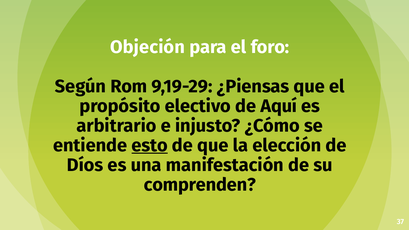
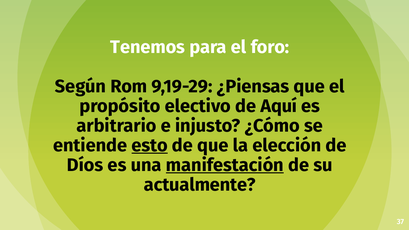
Objeción: Objeción -> Tenemos (148, 47)
manifestación underline: none -> present (225, 165)
comprenden: comprenden -> actualmente (200, 185)
